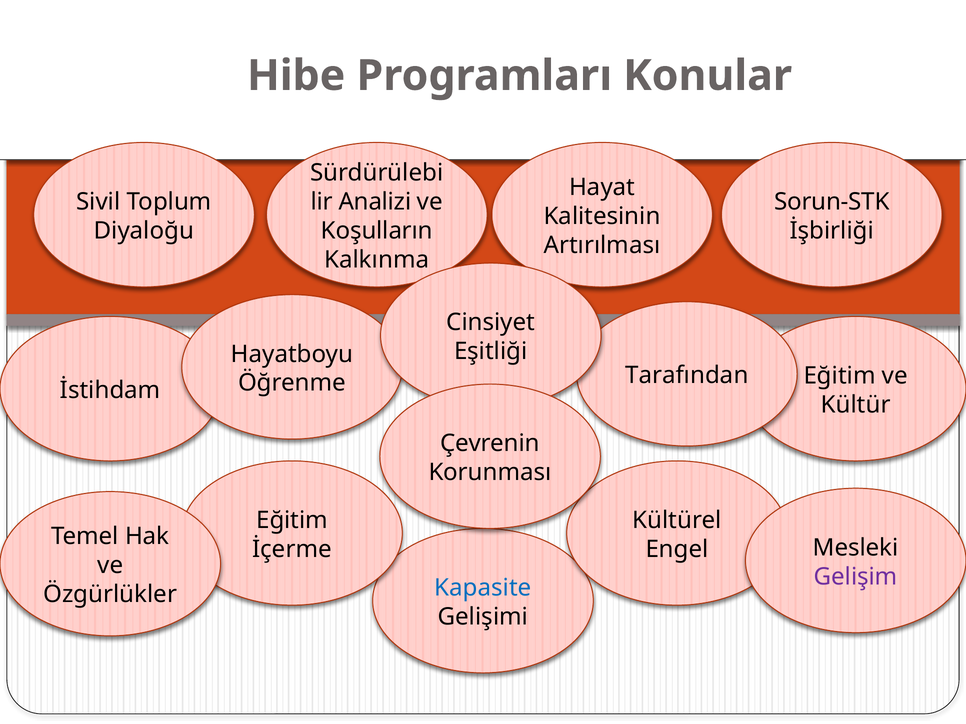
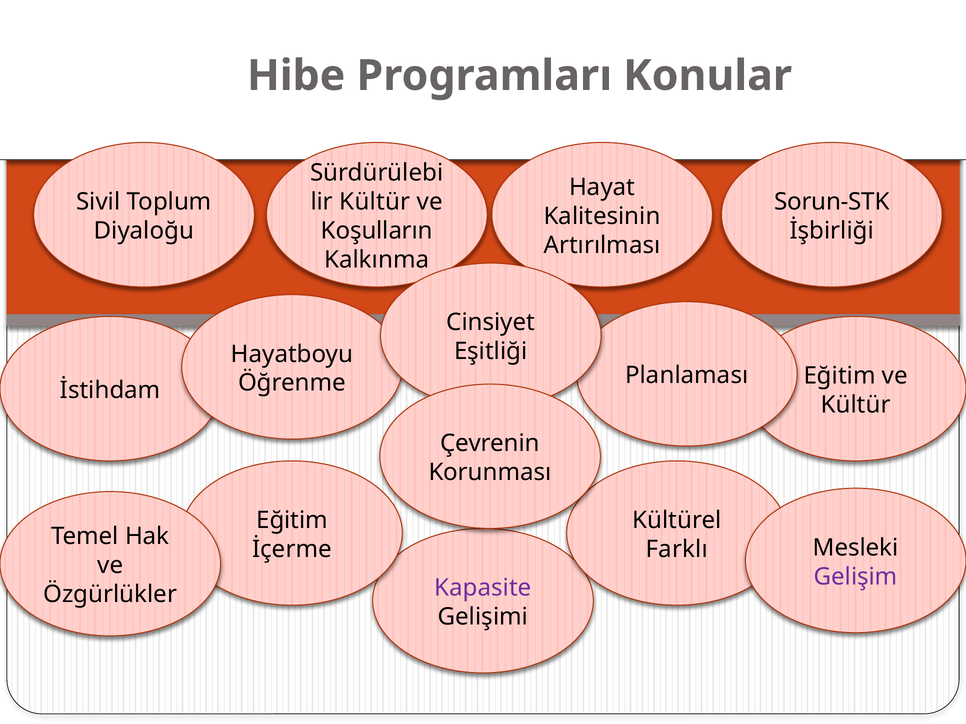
Analizi: Analizi -> Kültür (375, 202)
Tarafından: Tarafından -> Planlaması (687, 376)
Engel: Engel -> Farklı (677, 550)
Kapasite colour: blue -> purple (483, 588)
